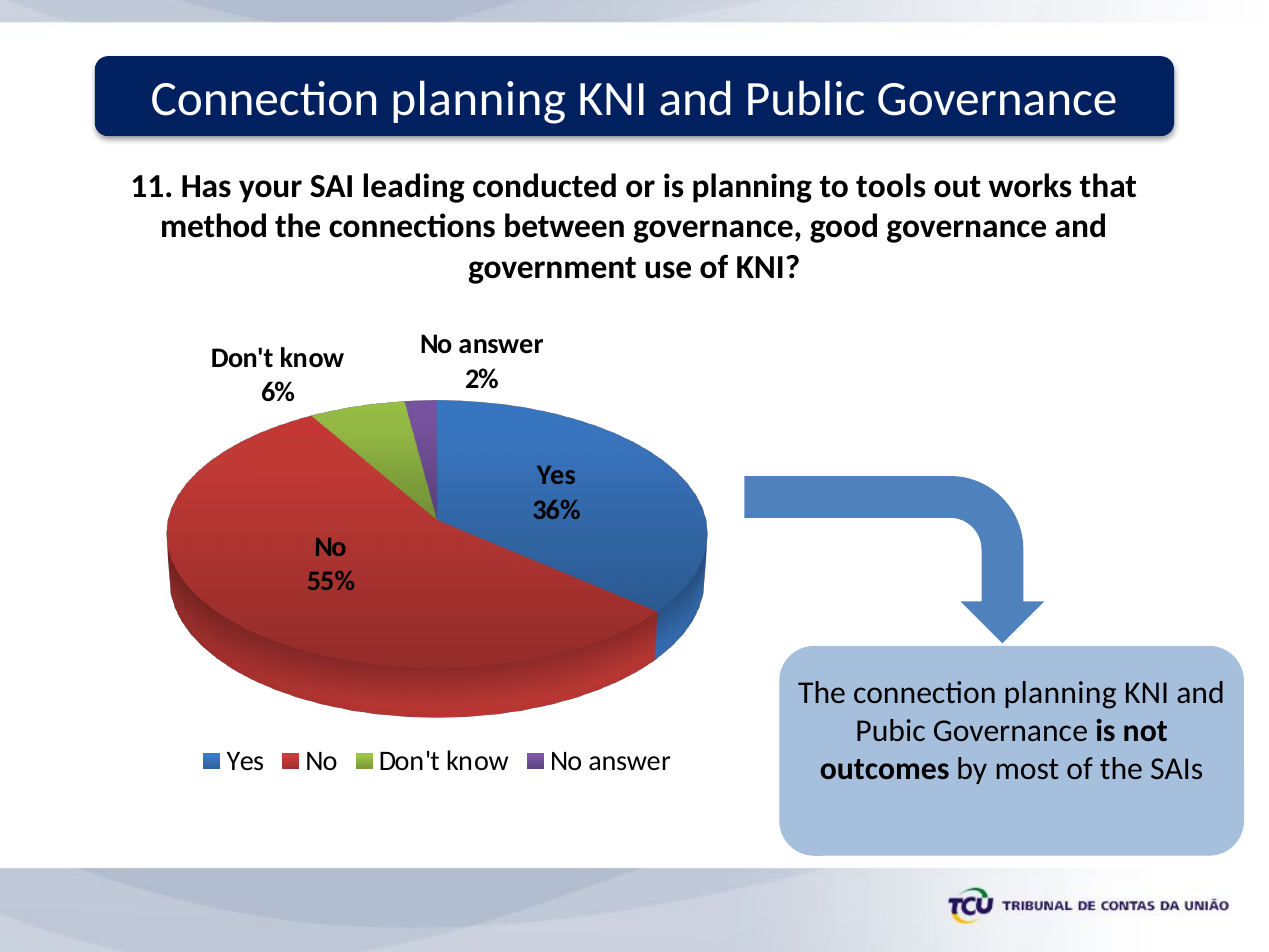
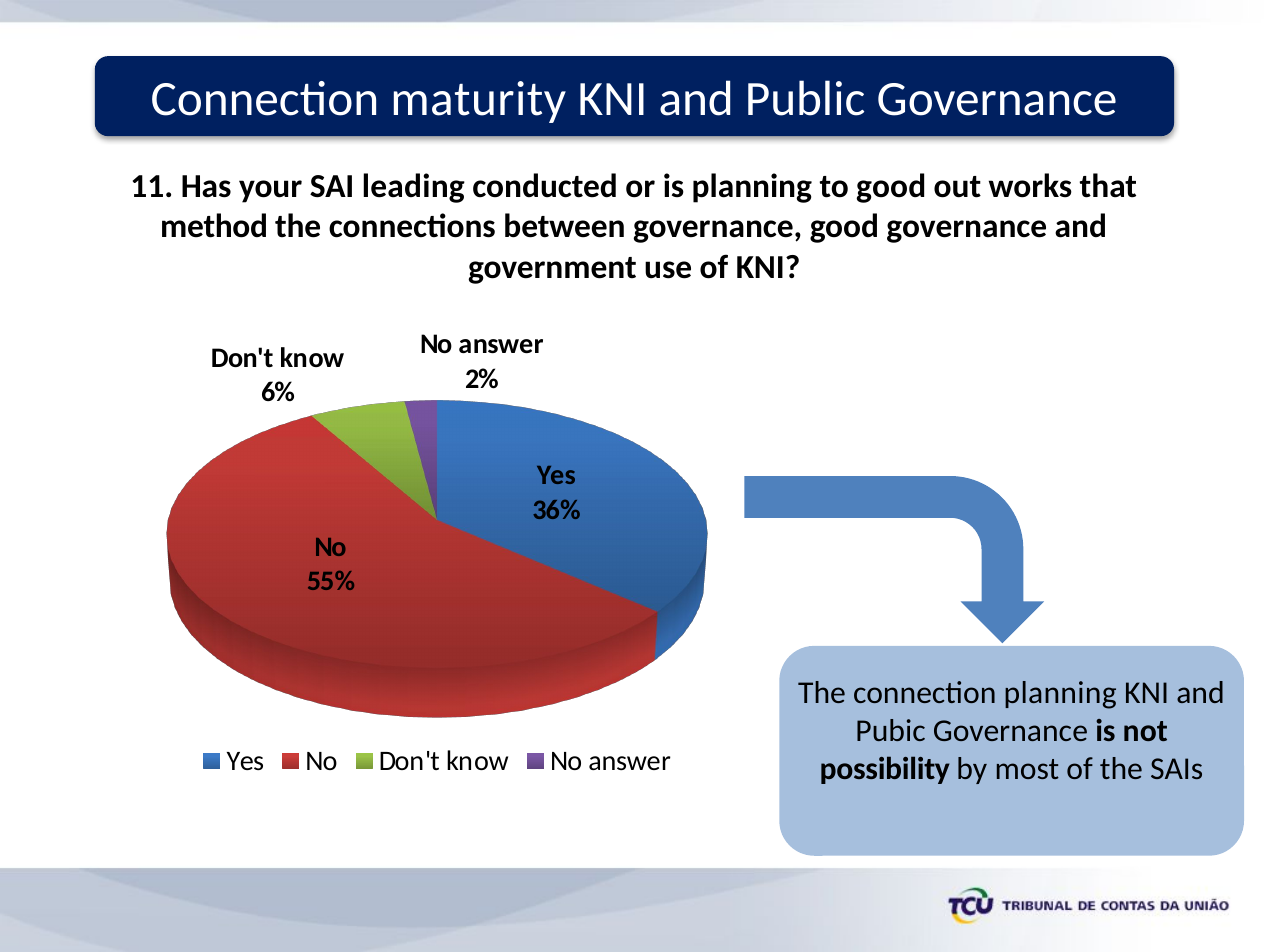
planning: planning -> maturity (478, 100)
to tools: tools -> good (891, 187)
outcomes: outcomes -> possibility (885, 769)
